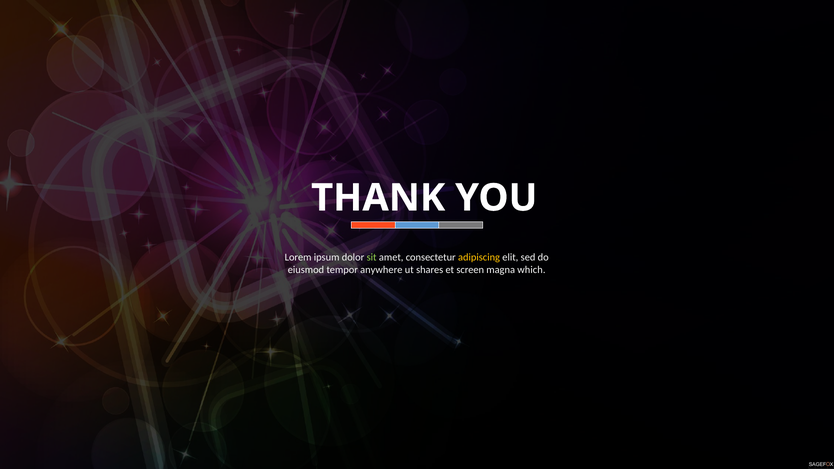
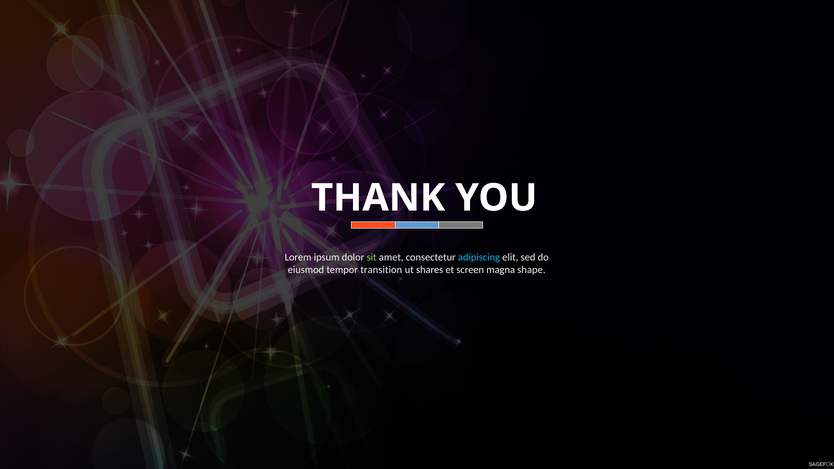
adipiscing colour: yellow -> light blue (479, 257)
anywhere: anywhere -> transition (381, 270)
which: which -> shape (531, 270)
